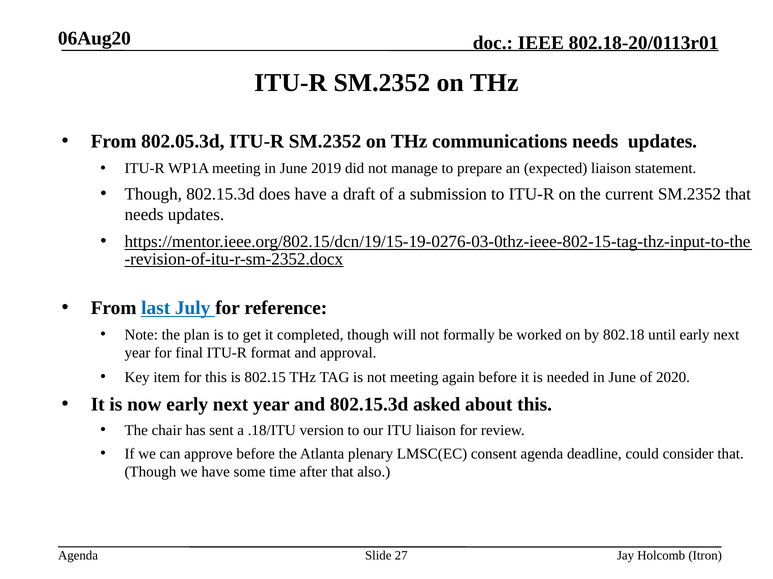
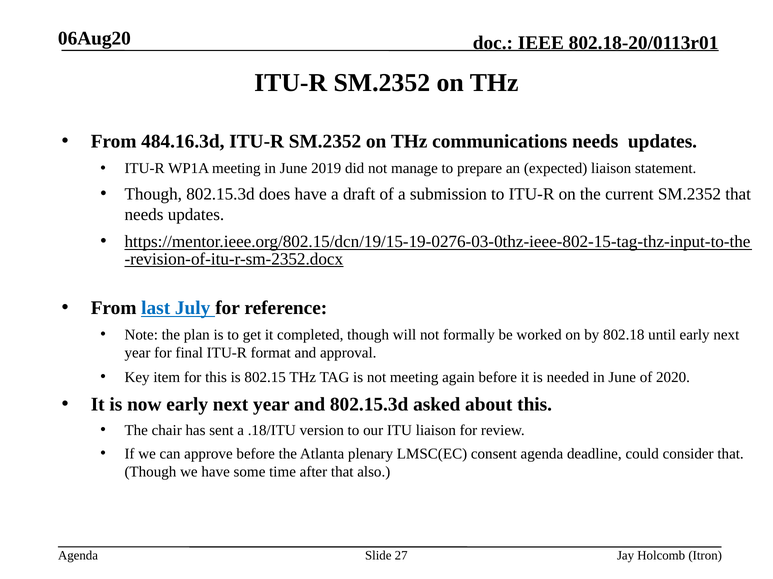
802.05.3d: 802.05.3d -> 484.16.3d (183, 142)
